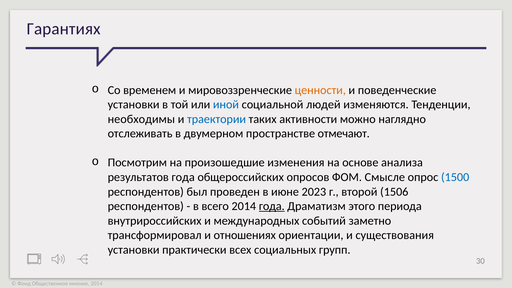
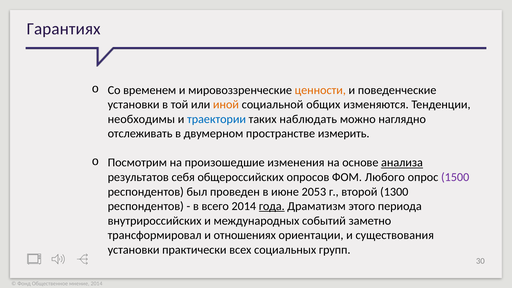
иной colour: blue -> orange (226, 105)
людей: людей -> общих (323, 105)
активности: активности -> наблюдать (308, 119)
отмечают: отмечают -> измерить (344, 134)
анализа underline: none -> present (402, 163)
результатов года: года -> себя (183, 177)
Смысле: Смысле -> Любого (385, 177)
1500 colour: blue -> purple (455, 177)
2023: 2023 -> 2053 (314, 192)
1506: 1506 -> 1300 (394, 192)
